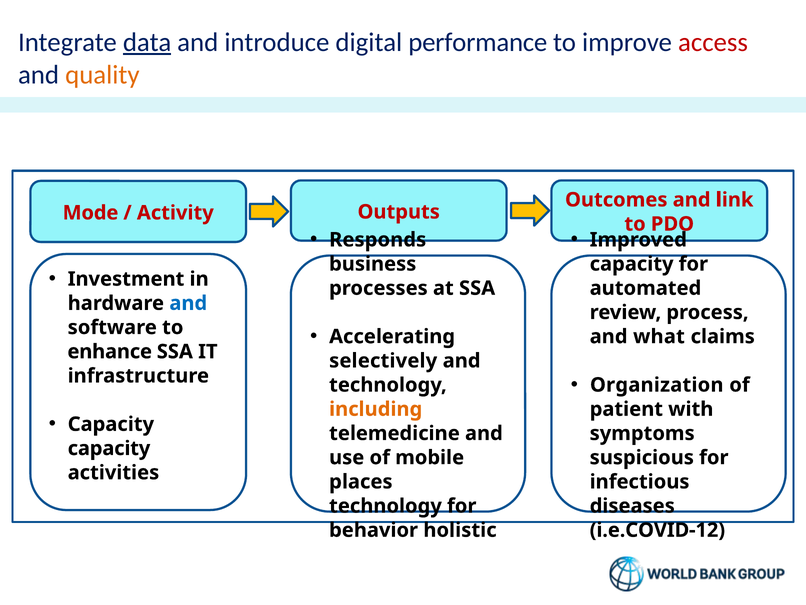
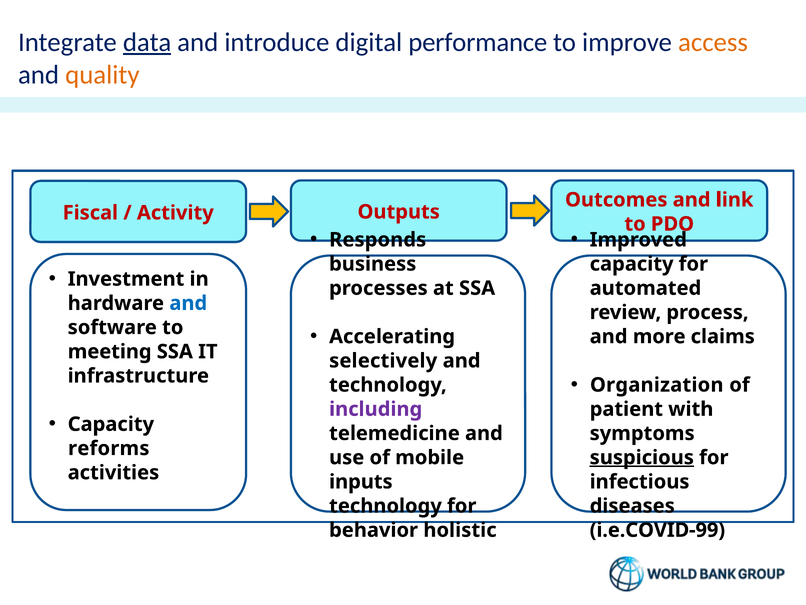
access colour: red -> orange (713, 42)
Mode: Mode -> Fiscal (90, 213)
what: what -> more (659, 336)
enhance: enhance -> meeting (110, 351)
including colour: orange -> purple (376, 409)
capacity: capacity -> reforms (109, 448)
suspicious underline: none -> present (642, 457)
places: places -> inputs (361, 481)
i.e.COVID-12: i.e.COVID-12 -> i.e.COVID-99 (657, 530)
